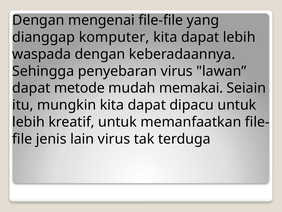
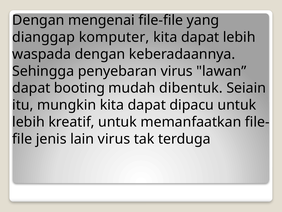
metode: metode -> booting (79, 88)
memakai: memakai -> dibentuk (191, 88)
